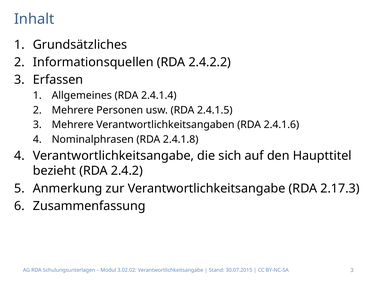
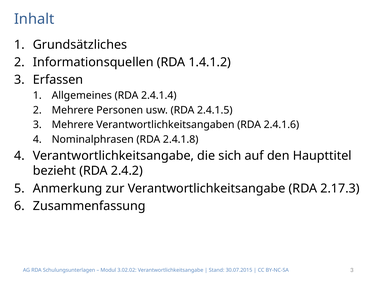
2.4.2.2: 2.4.2.2 -> 1.4.1.2 (210, 62)
